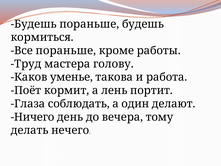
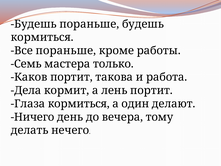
Труд: Труд -> Семь (26, 64)
голову: голову -> только (113, 64)
Каков уменье: уменье -> портит (71, 77)
Поёт: Поёт -> Дела (26, 90)
Глаза соблюдать: соблюдать -> кормиться (79, 104)
